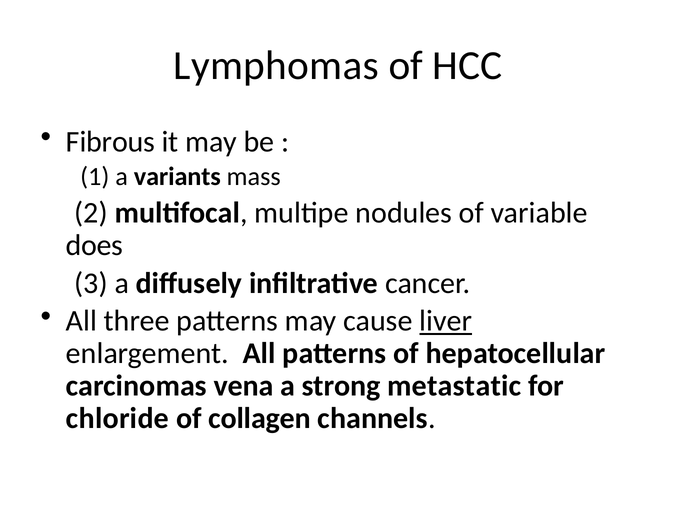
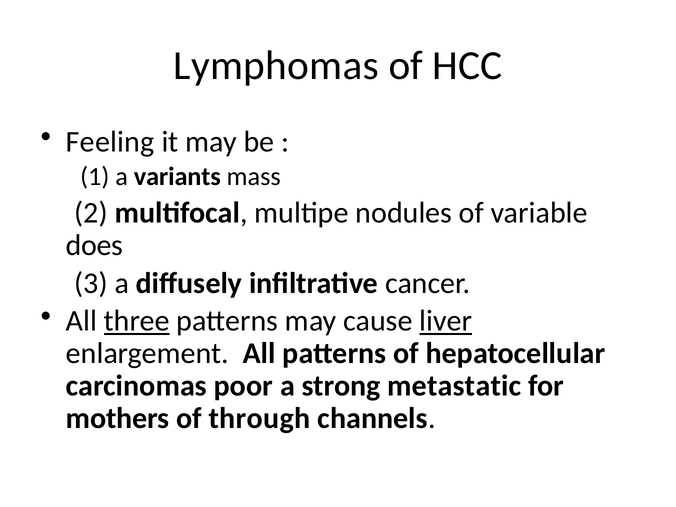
Fibrous: Fibrous -> Feeling (110, 142)
three underline: none -> present (137, 321)
vena: vena -> poor (243, 386)
chloride: chloride -> mothers (118, 418)
collagen: collagen -> through (259, 418)
